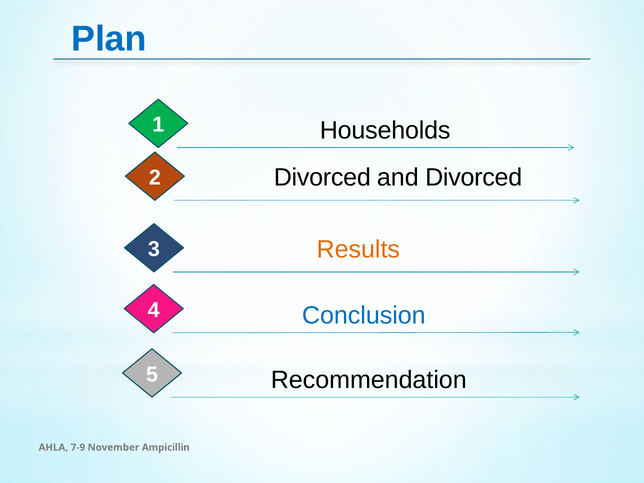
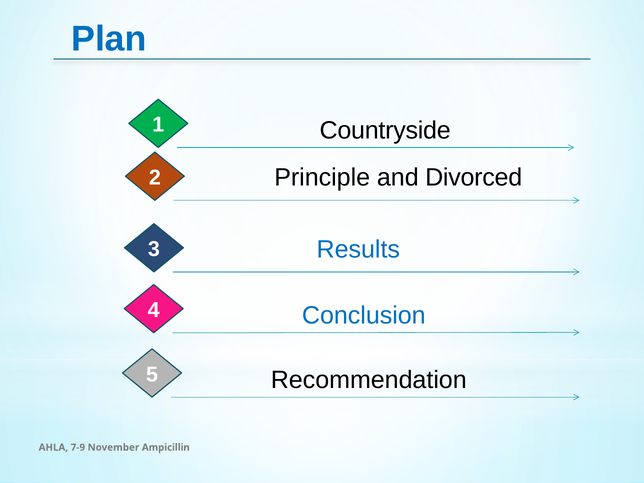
Households: Households -> Countryside (385, 130)
2 Divorced: Divorced -> Principle (322, 178)
Results colour: orange -> blue (358, 249)
